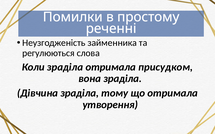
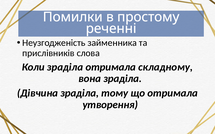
регулюються: регулюються -> прислівників (48, 53)
присудком: присудком -> складному (166, 67)
